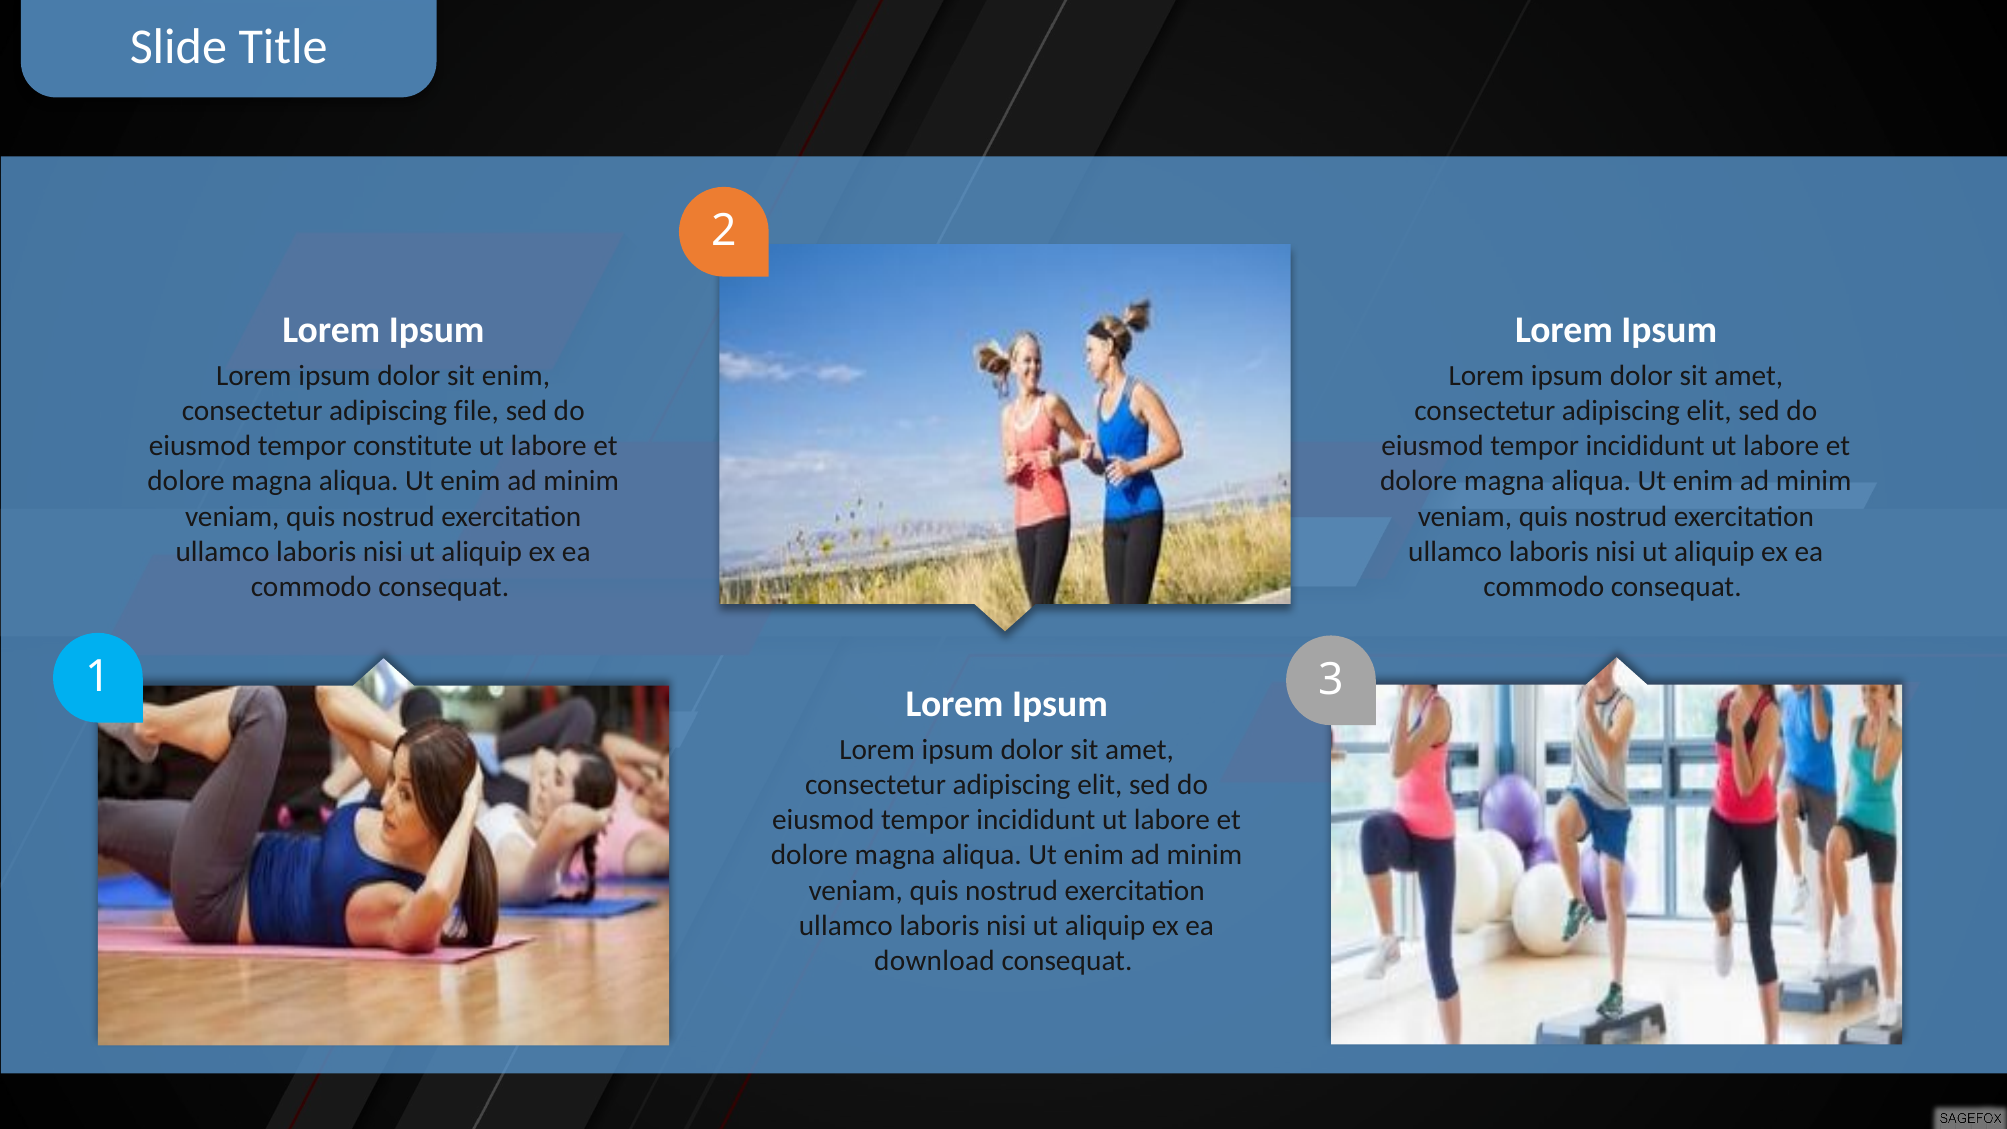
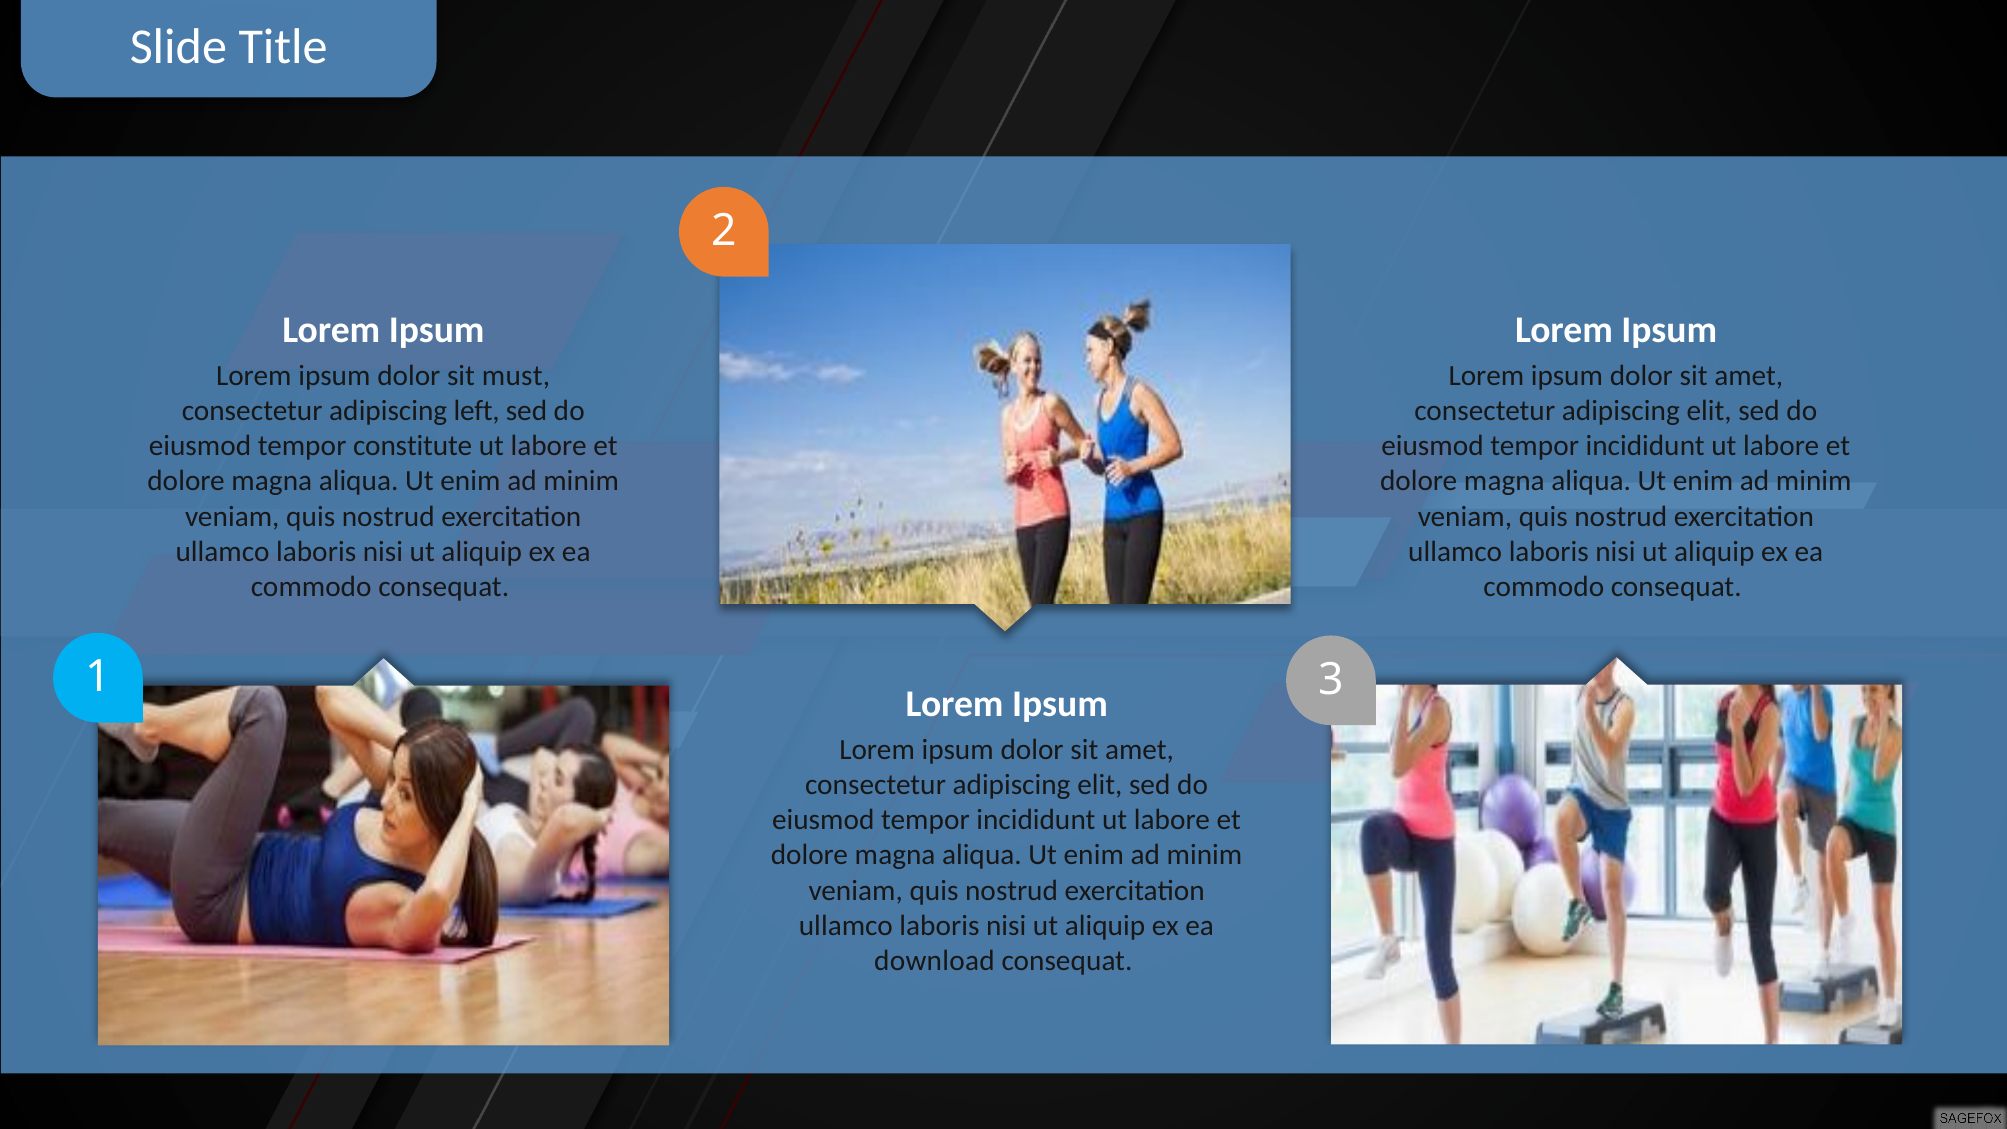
sit enim: enim -> must (516, 376)
file: file -> left (477, 411)
